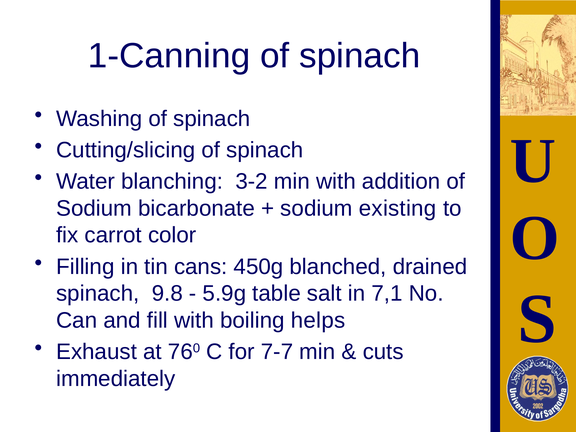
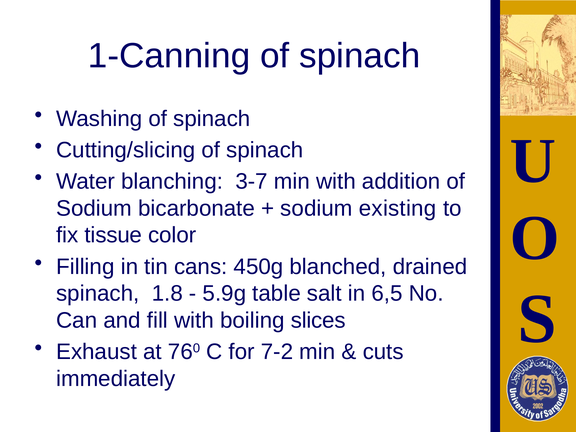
3-2: 3-2 -> 3-7 (252, 181)
carrot: carrot -> tissue (113, 235)
9.8: 9.8 -> 1.8 (167, 294)
7,1: 7,1 -> 6,5 (387, 294)
helps: helps -> slices (318, 320)
7-7: 7-7 -> 7-2 (277, 352)
